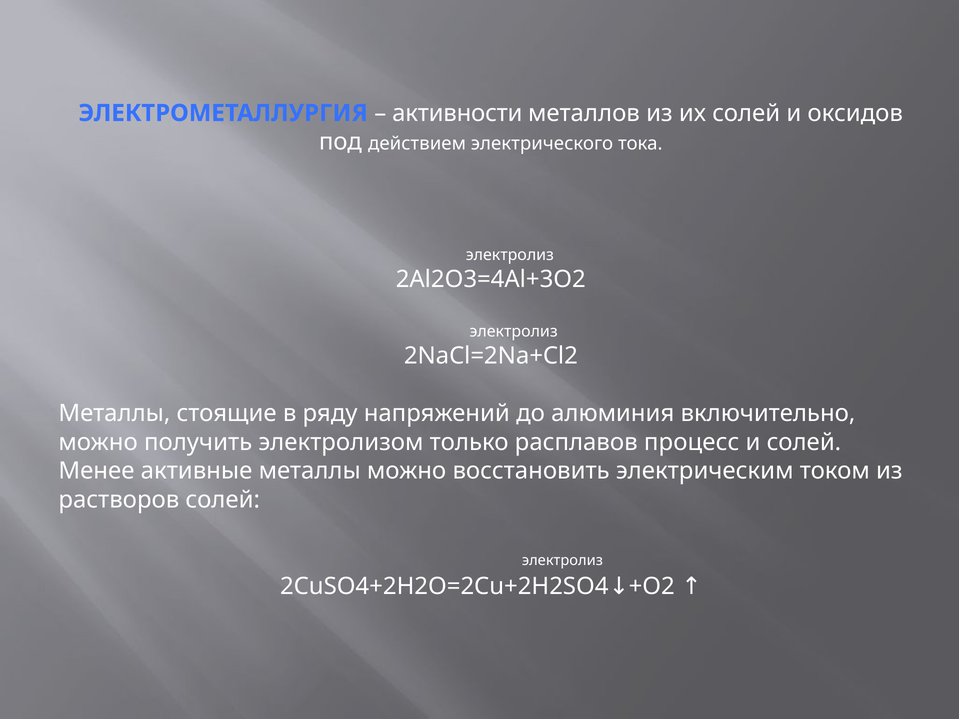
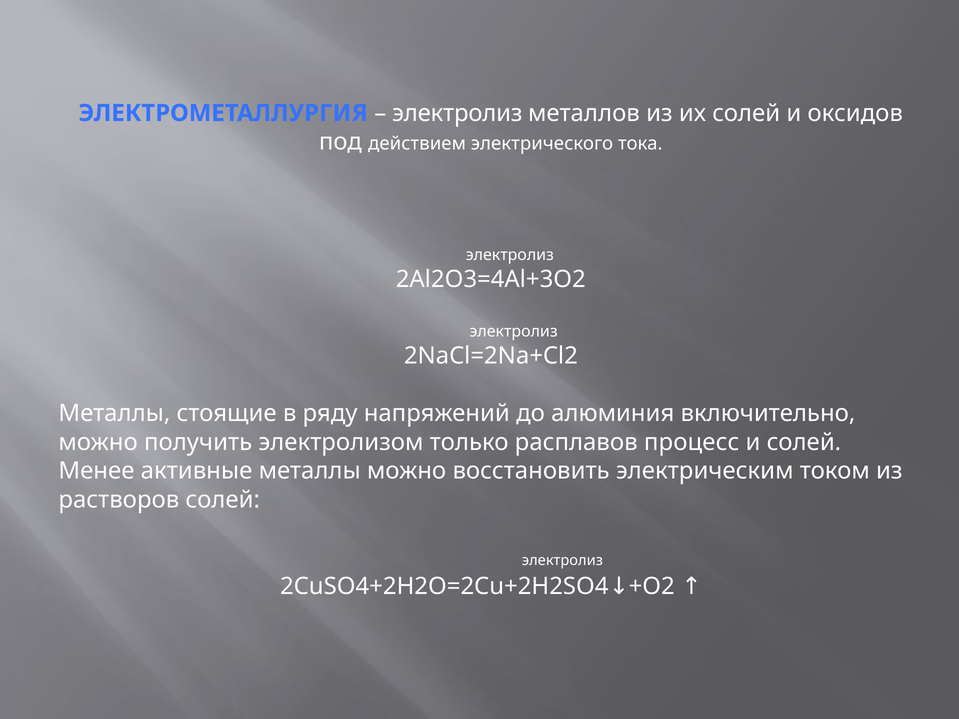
активности: активности -> электролиз (457, 113)
